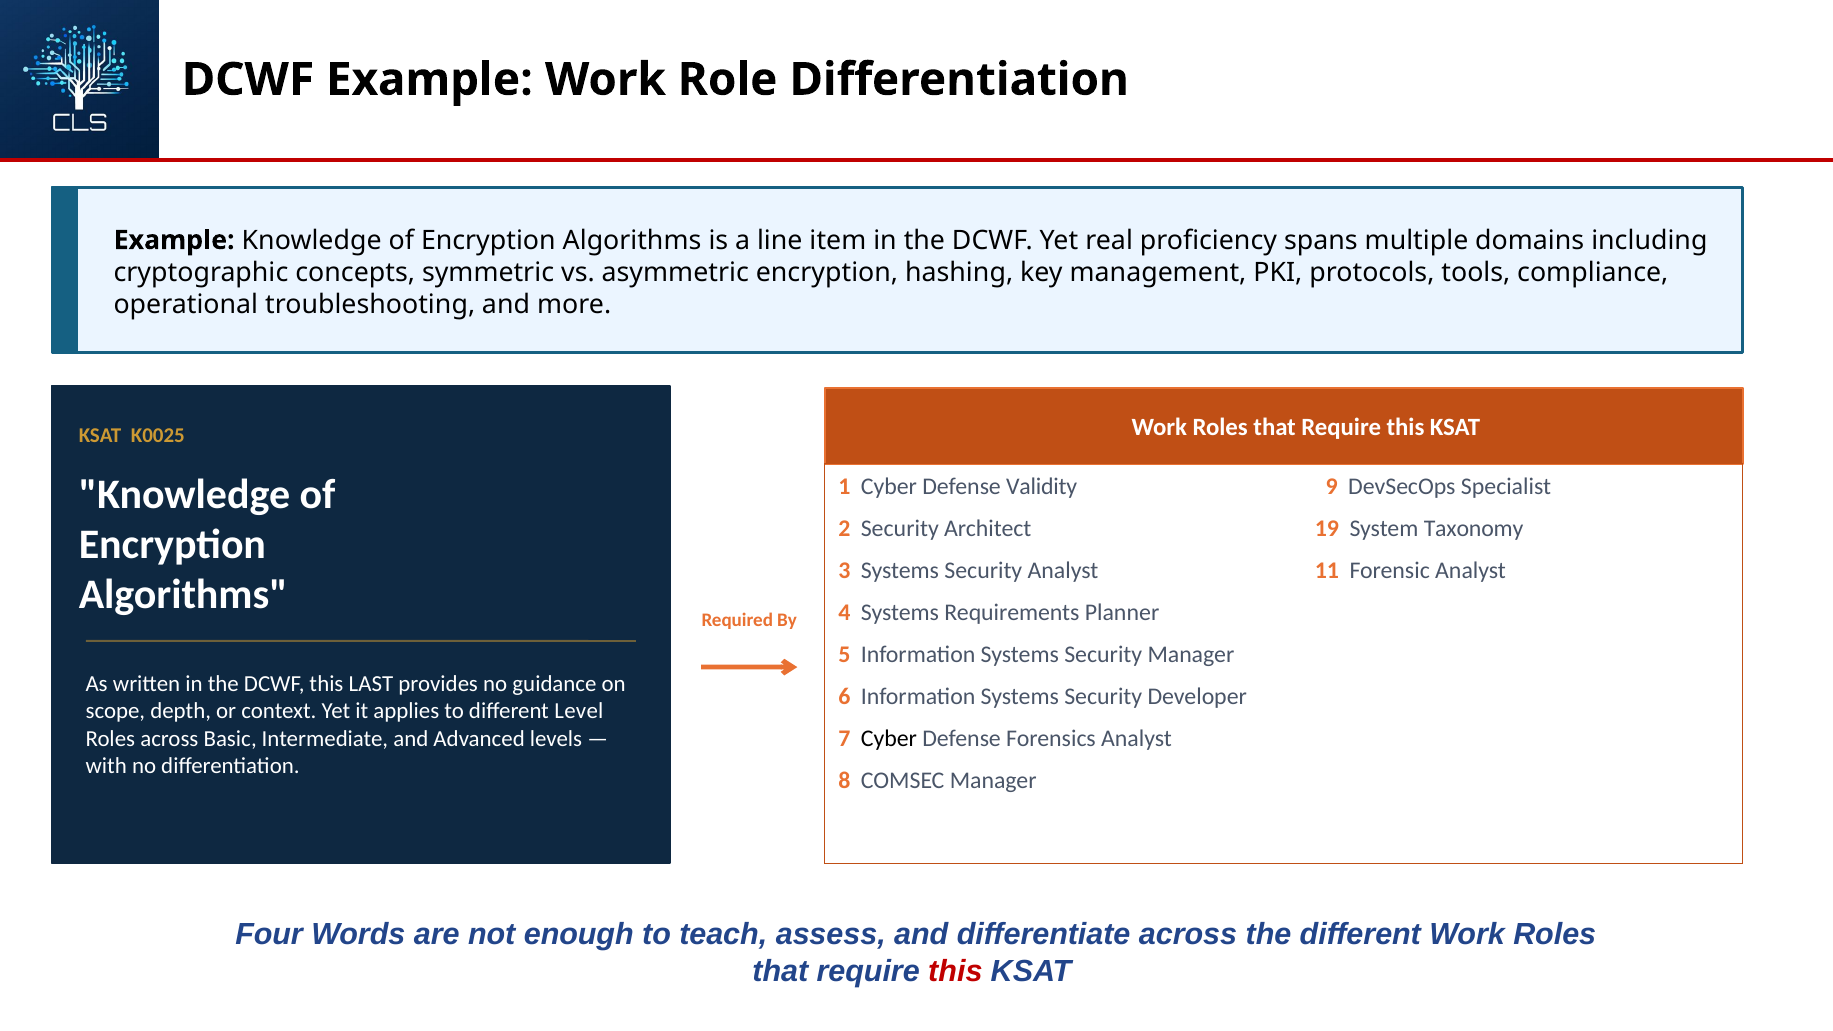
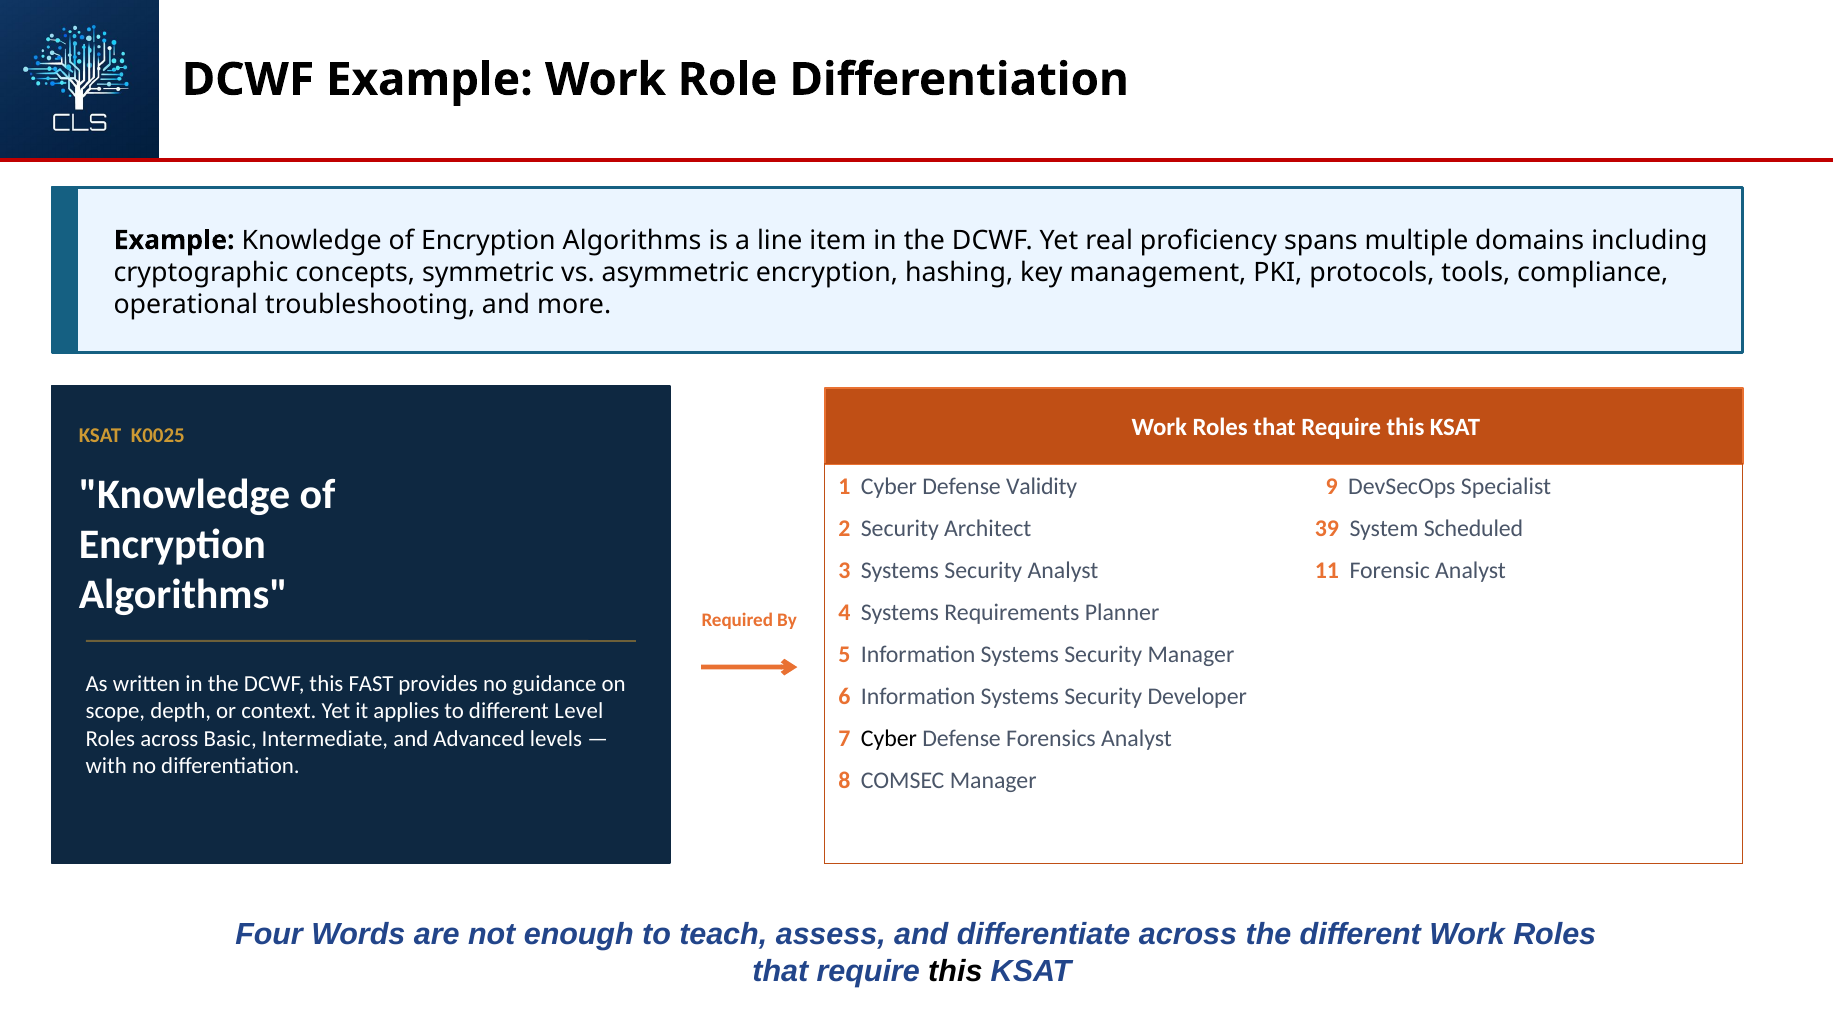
19: 19 -> 39 (1327, 529)
Taxonomy: Taxonomy -> Scheduled (1474, 529)
LAST: LAST -> FAST (371, 684)
this colour: red -> black (955, 971)
